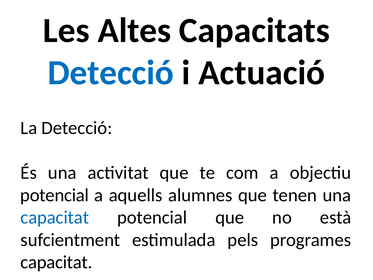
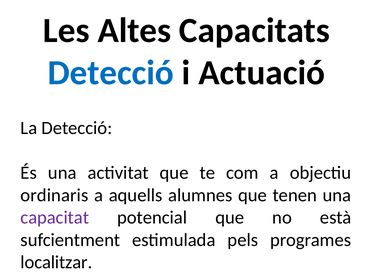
potencial: potencial -> ordinaris (54, 195)
capacitat colour: blue -> purple (55, 217)
capacitat: capacitat -> localitzar (56, 262)
